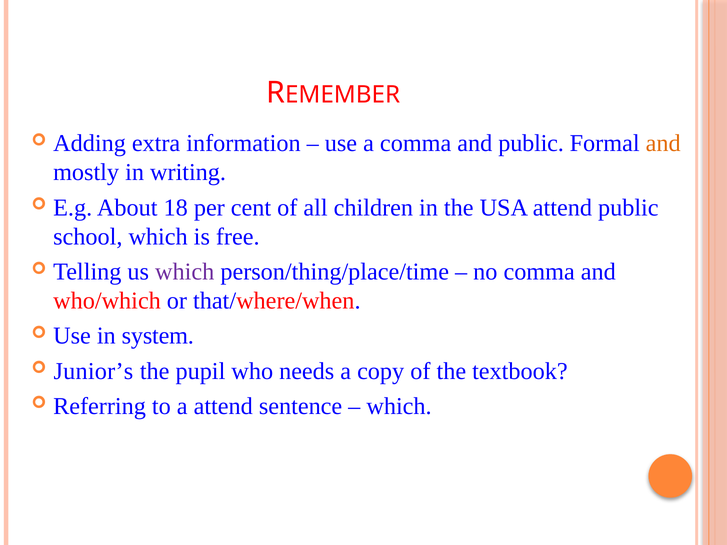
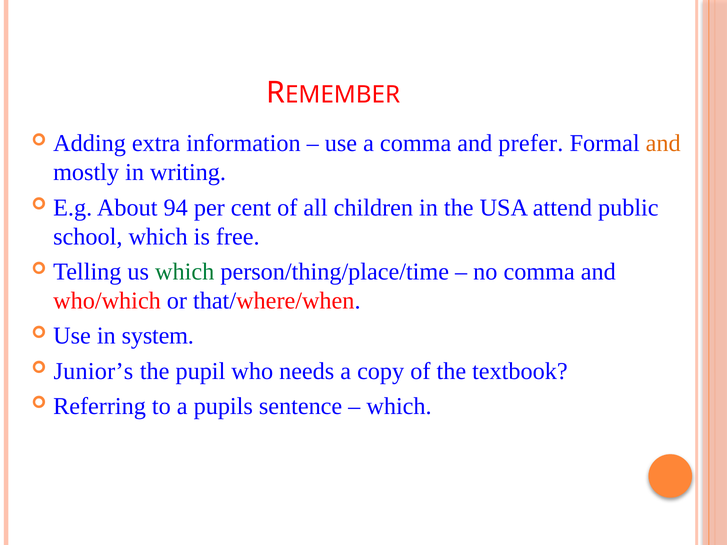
and public: public -> prefer (531, 143)
18: 18 -> 94 (176, 208)
which colour: purple -> green (185, 272)
a attend: attend -> pupils (223, 406)
